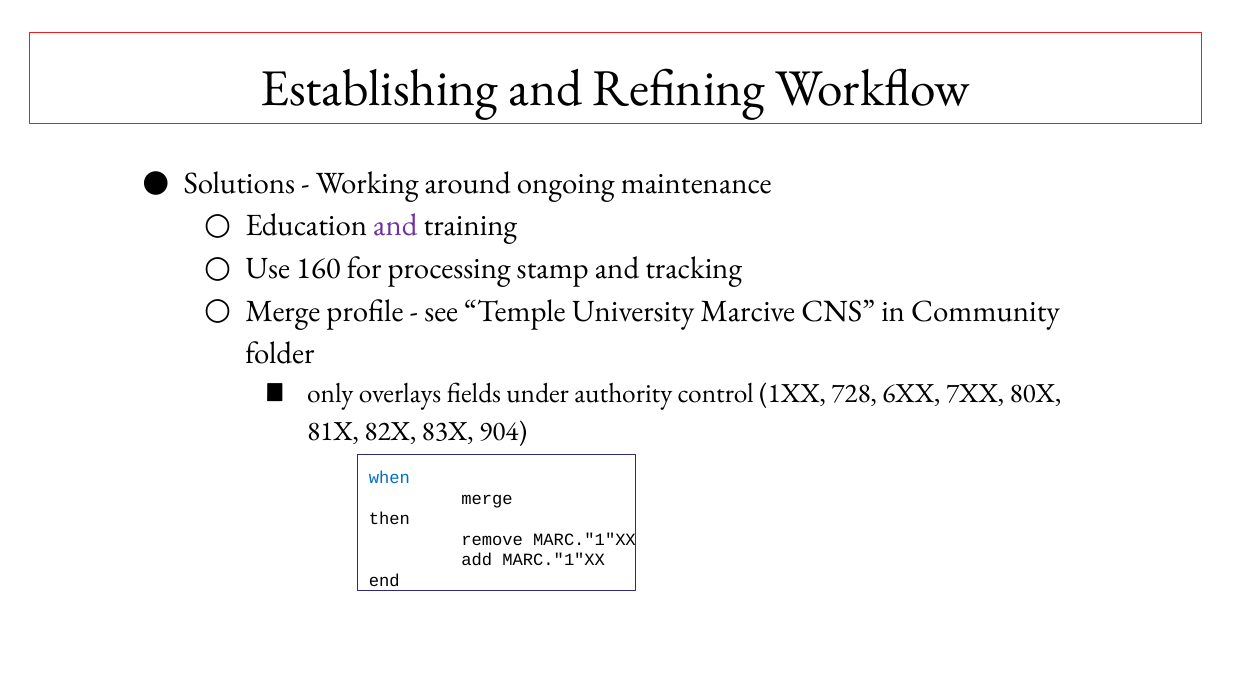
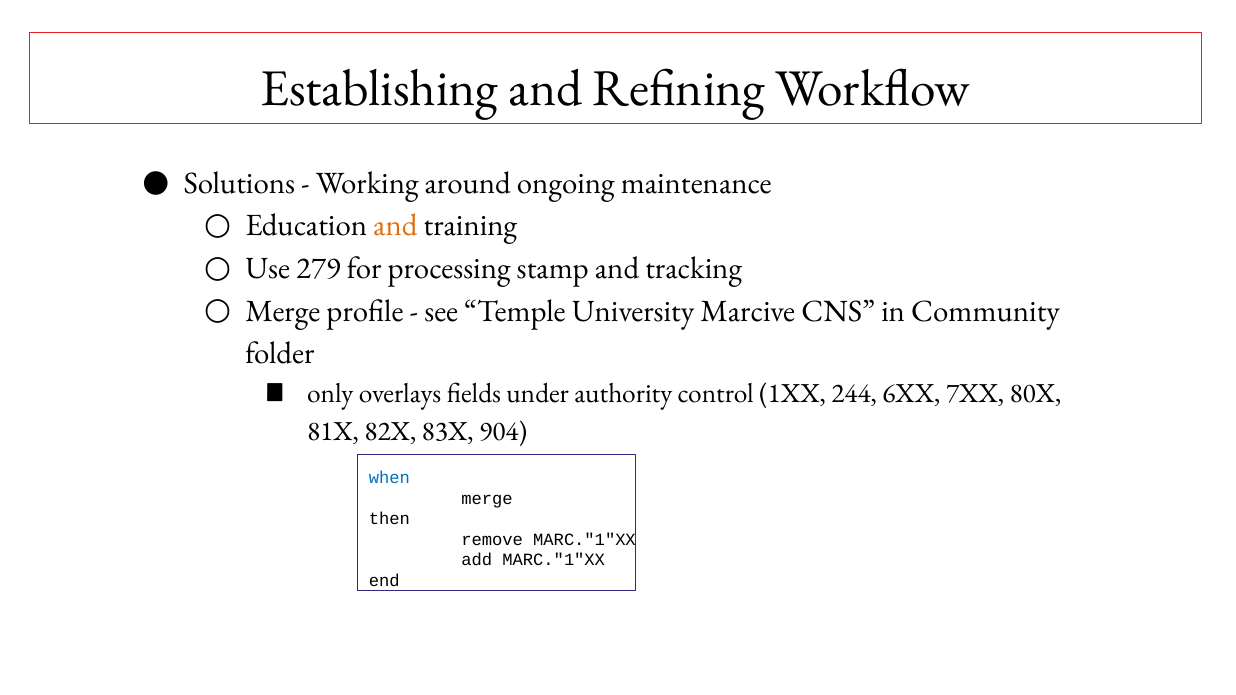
and colour: purple -> orange (395, 226)
160: 160 -> 279 (318, 268)
728: 728 -> 244 (854, 393)
